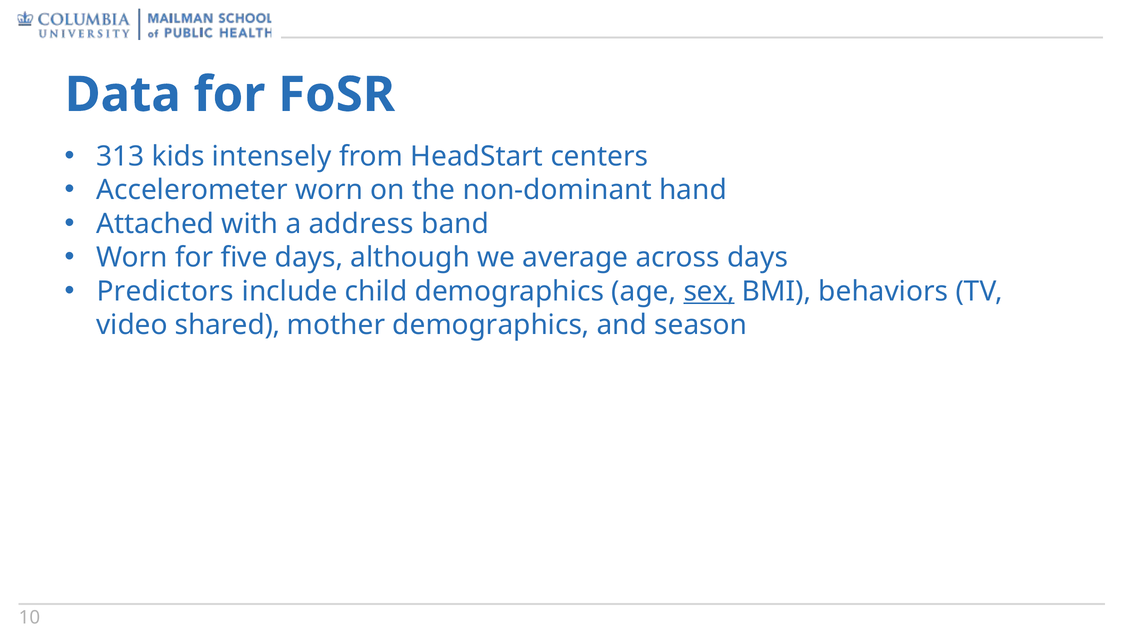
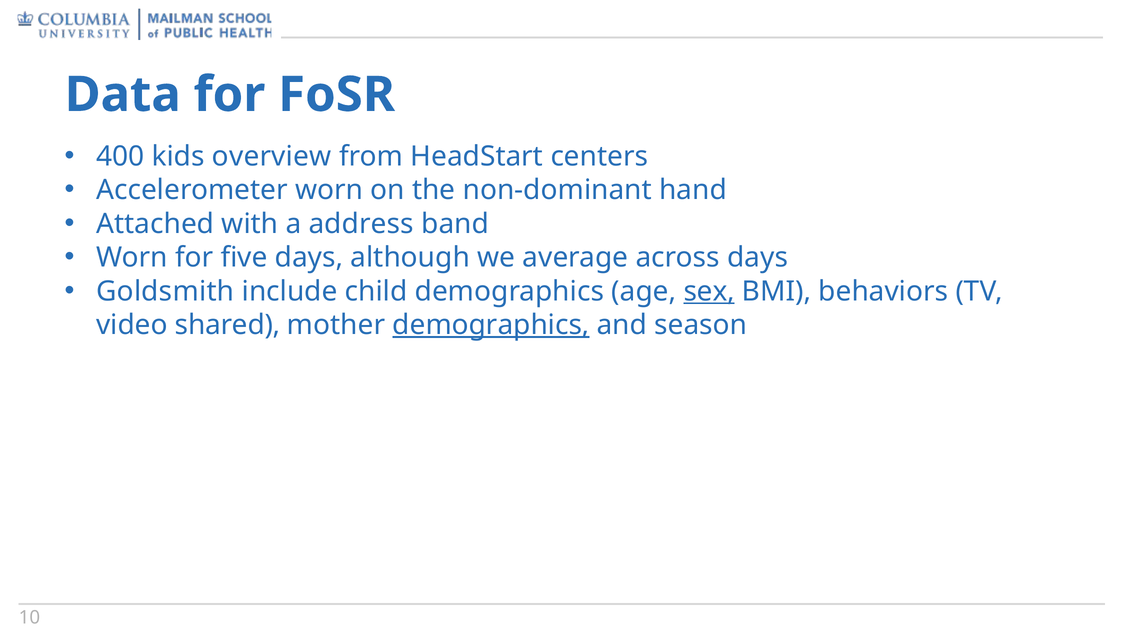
313: 313 -> 400 (120, 157)
intensely: intensely -> overview (272, 157)
Predictors: Predictors -> Goldsmith (165, 291)
demographics underline: none -> present (491, 325)
